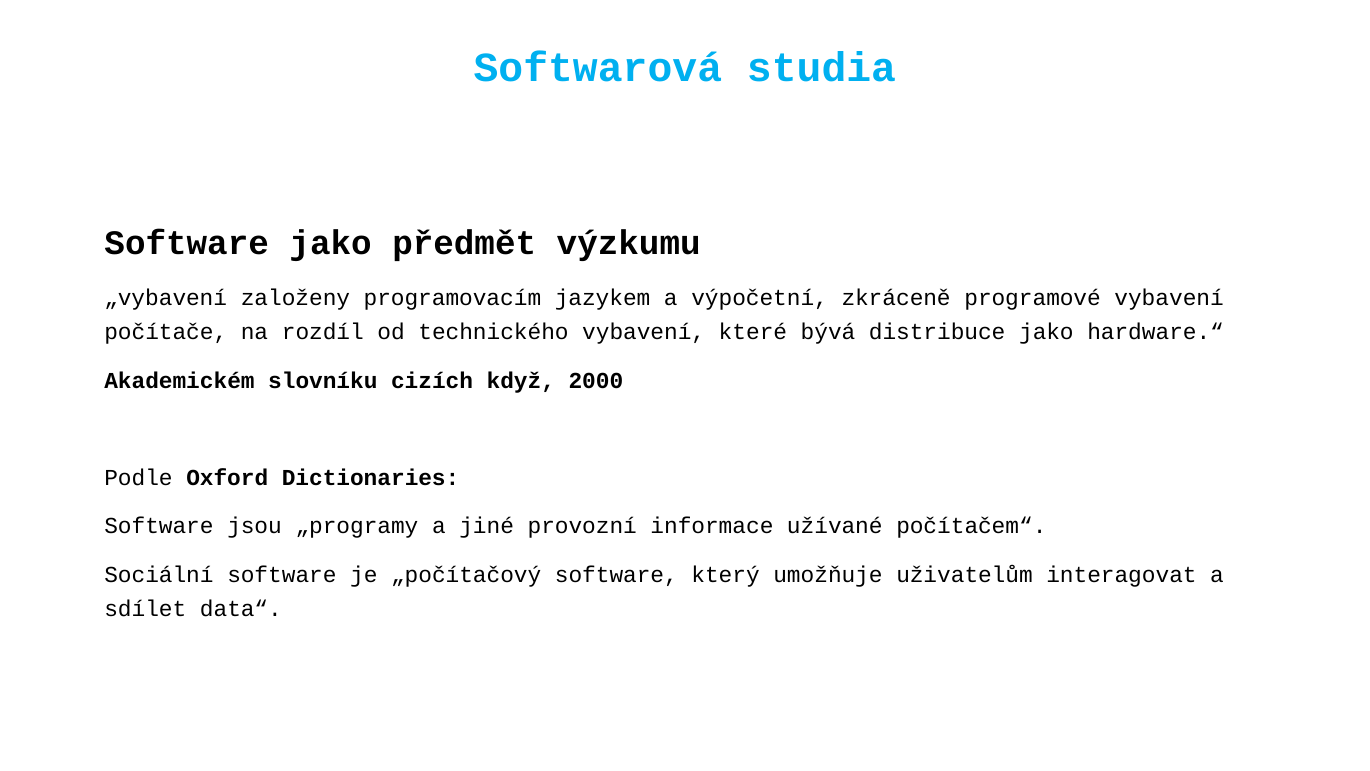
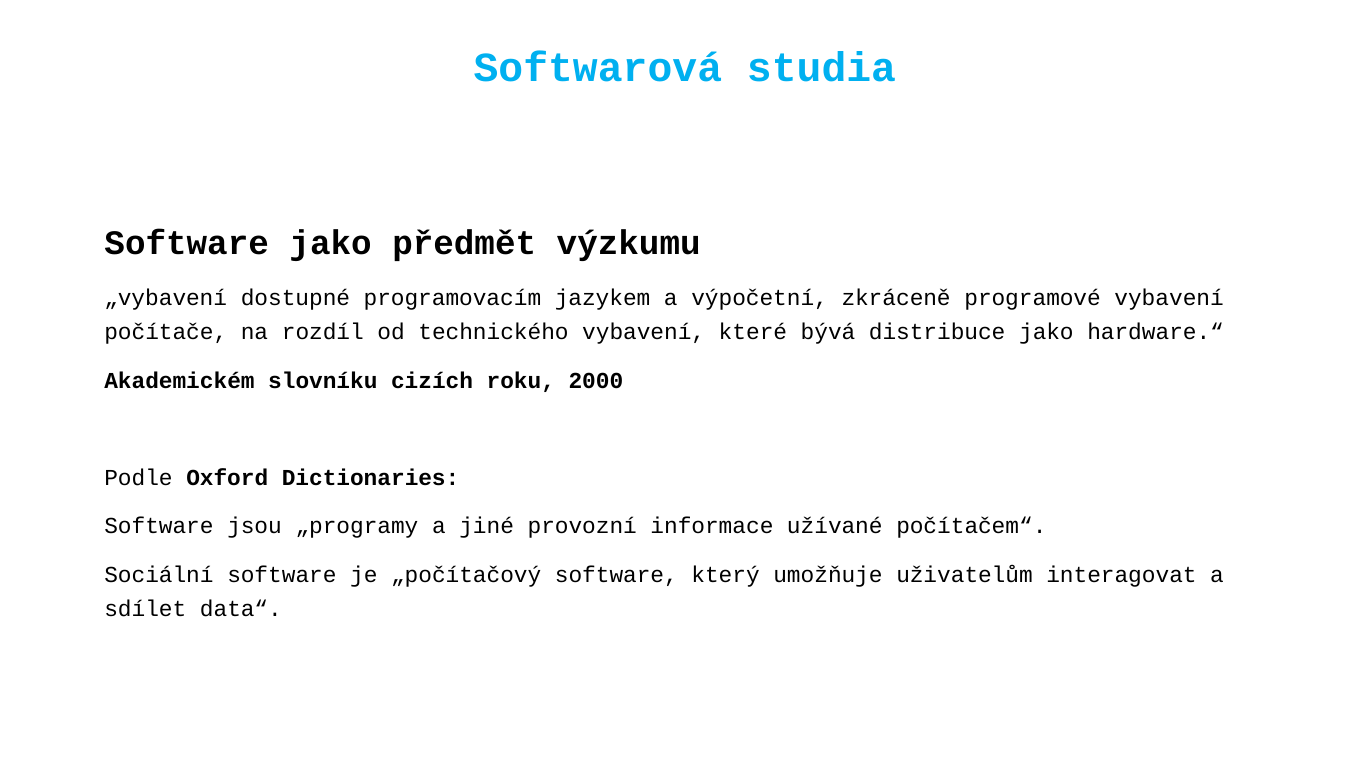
založeny: založeny -> dostupné (295, 298)
když: když -> roku (521, 381)
